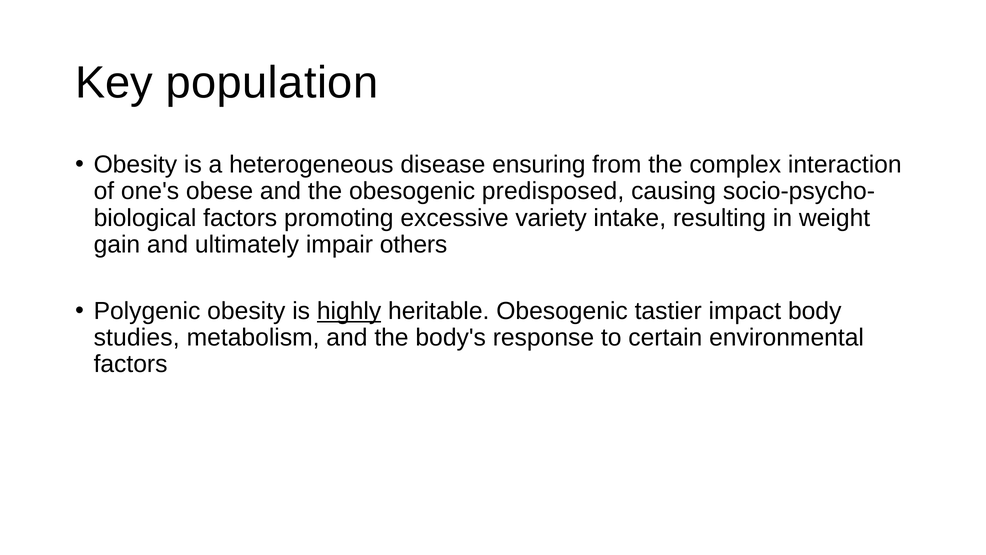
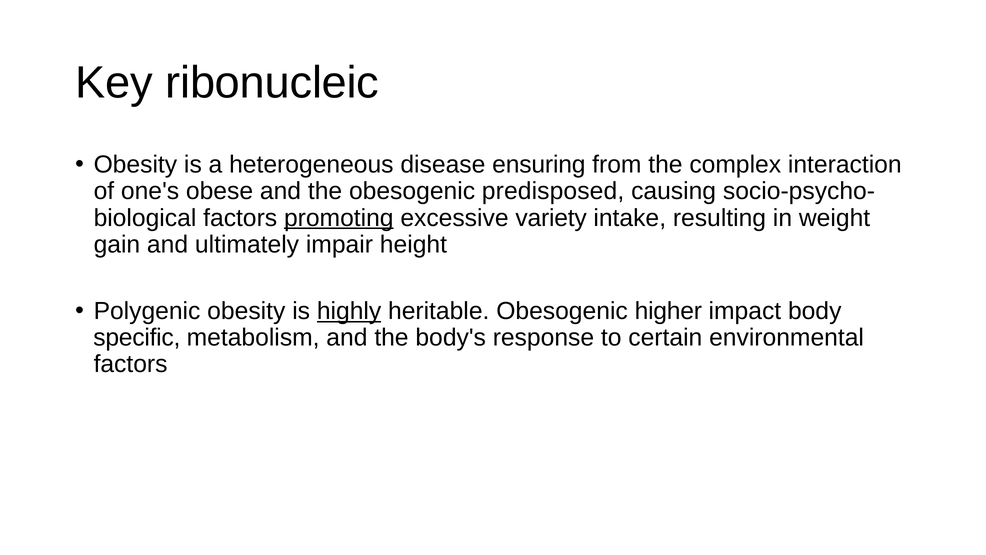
population: population -> ribonucleic (272, 83)
promoting underline: none -> present (339, 218)
others: others -> height (413, 244)
tastier: tastier -> higher (668, 311)
studies: studies -> specific (137, 337)
